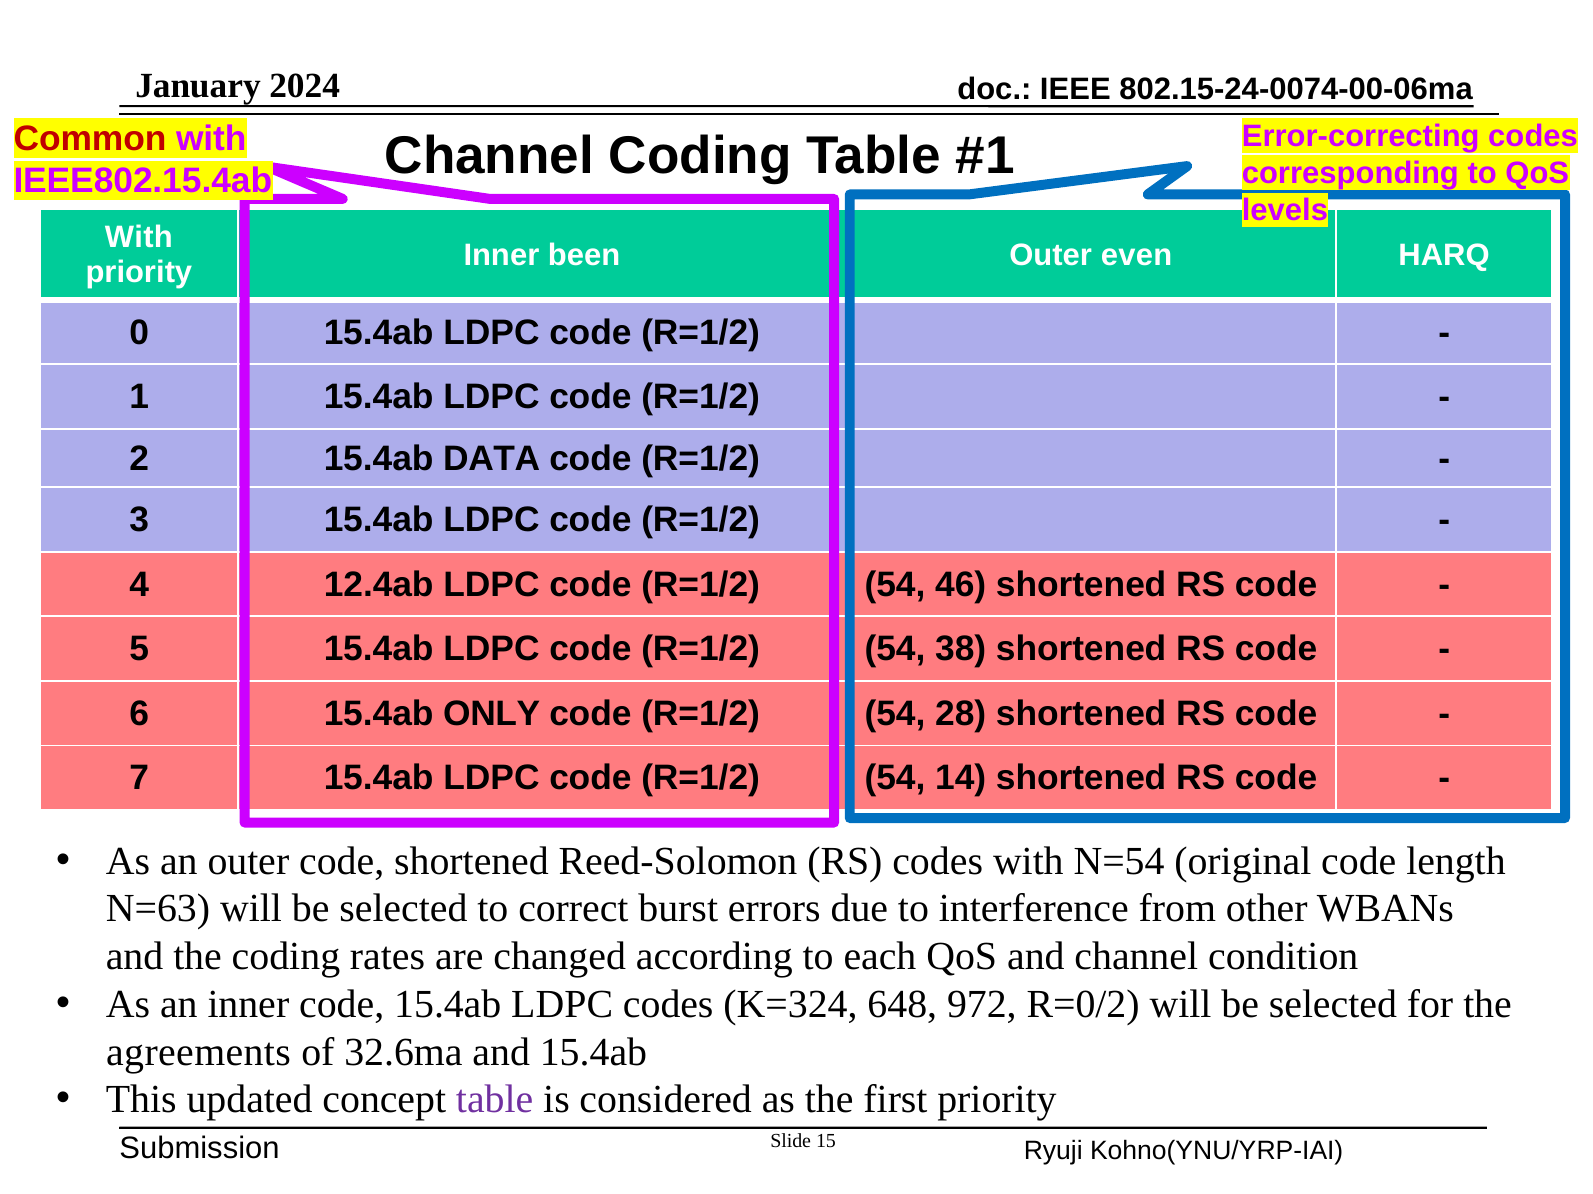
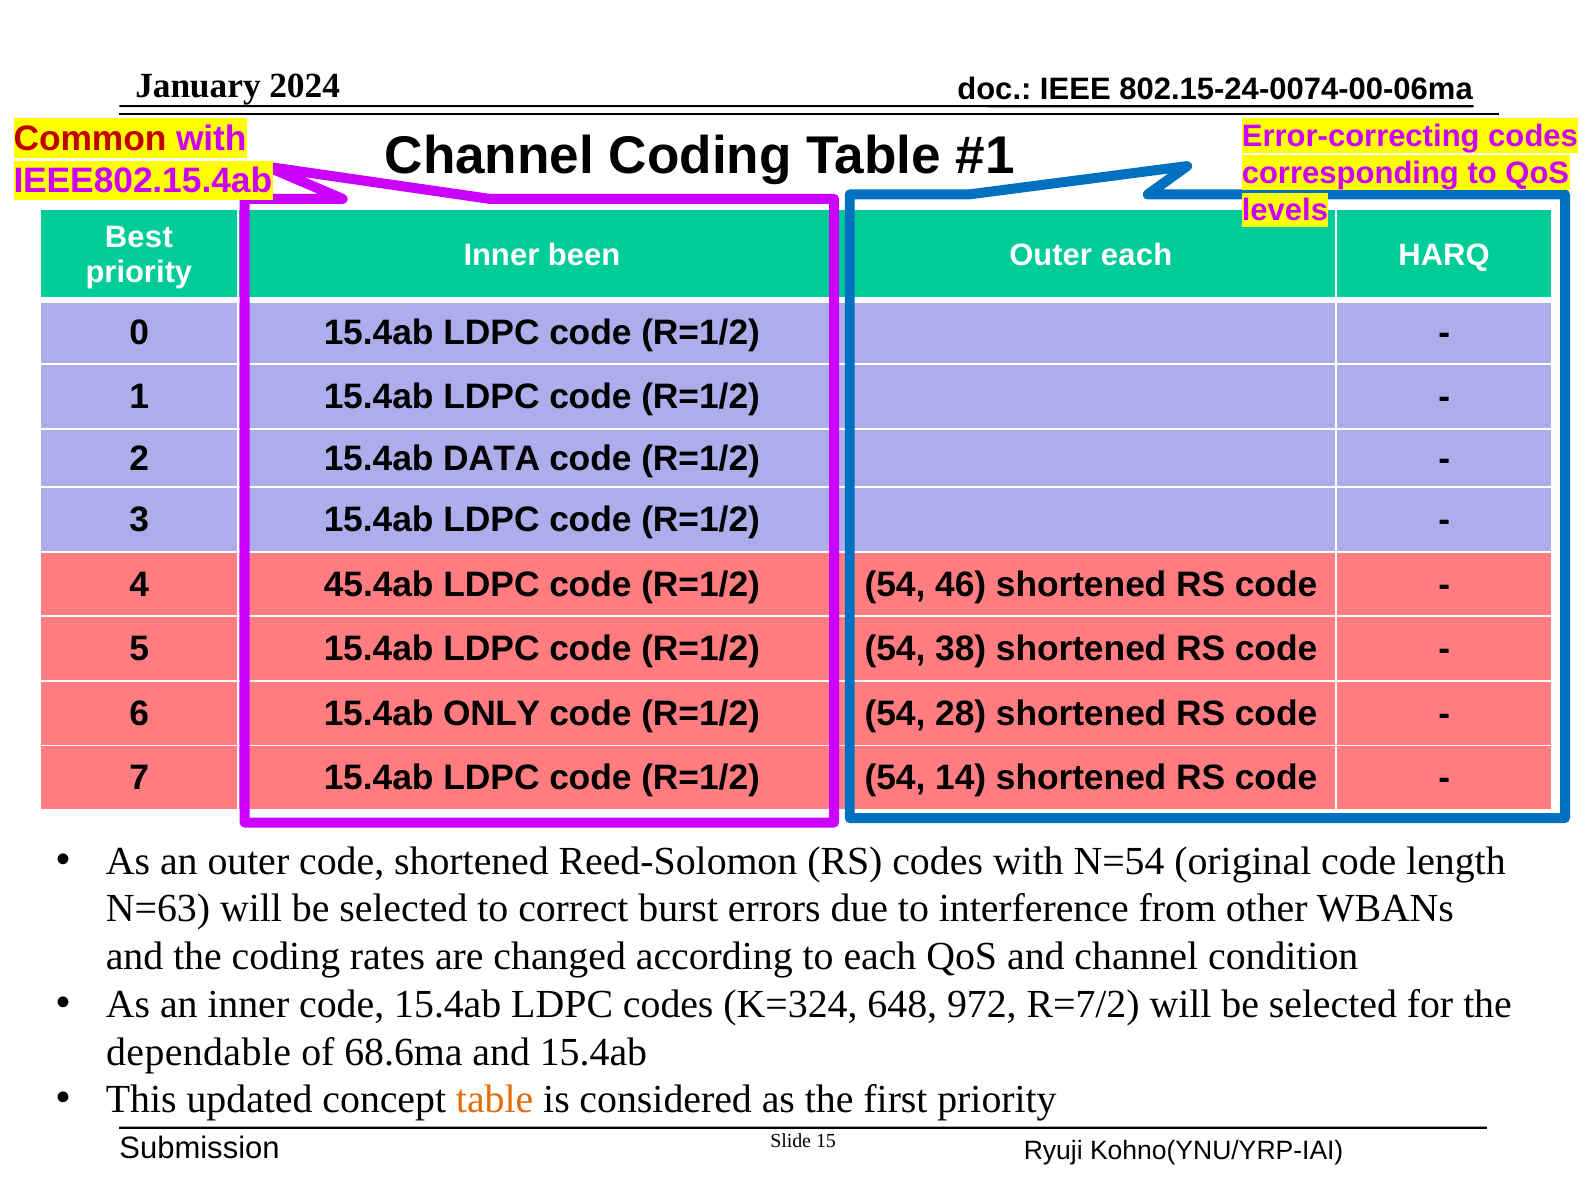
With: With -> Best (139, 238)
Outer even: even -> each (1137, 255)
12.4ab: 12.4ab -> 45.4ab (379, 585)
R=0/2: R=0/2 -> R=7/2 (1083, 1005)
agreements: agreements -> dependable (199, 1053)
32.6ma: 32.6ma -> 68.6ma (403, 1053)
table colour: purple -> orange (495, 1101)
